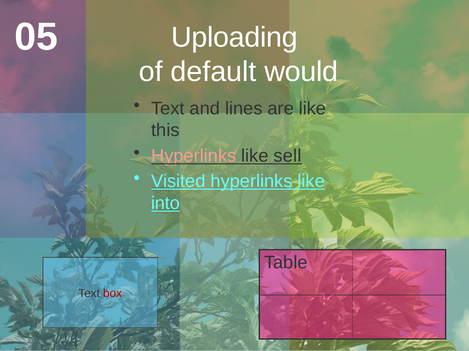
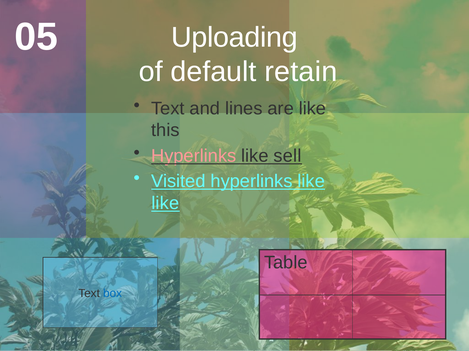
would: would -> retain (301, 72)
into: into -> like (165, 204)
box colour: red -> blue (113, 294)
